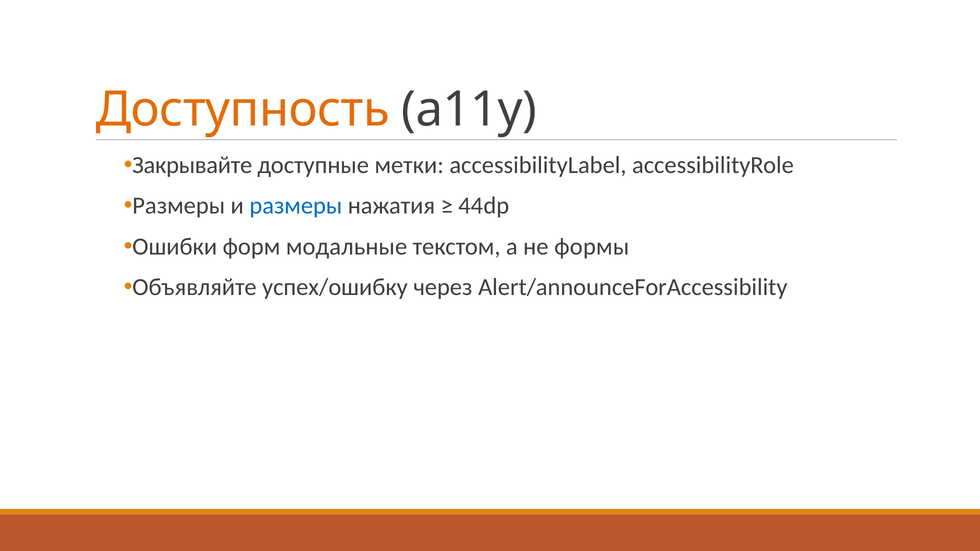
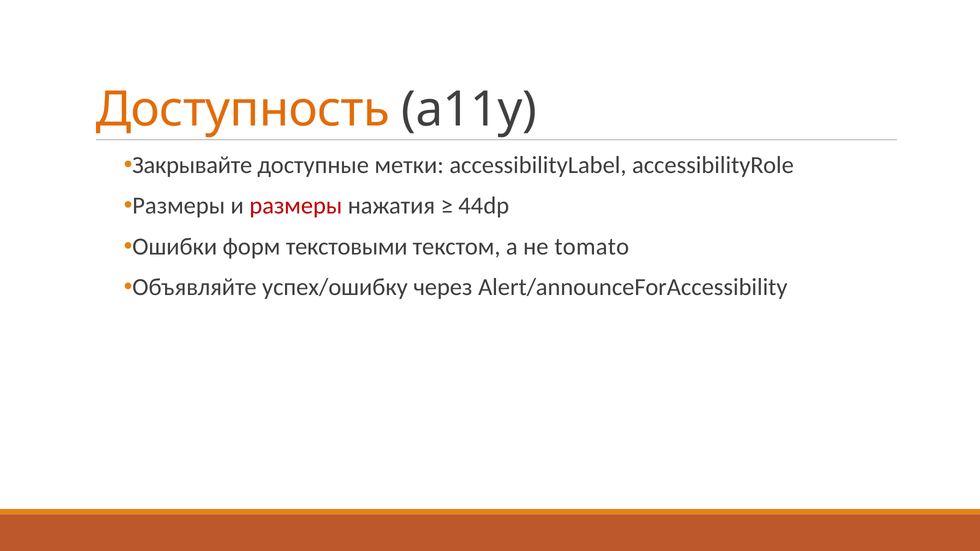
размеры colour: blue -> red (296, 206)
модальные: модальные -> текстовыми (347, 247)
формы: формы -> tomato (592, 247)
